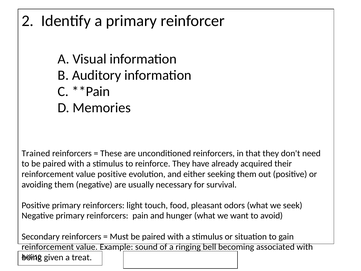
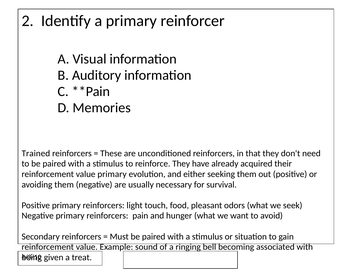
value positive: positive -> primary (112, 174)
